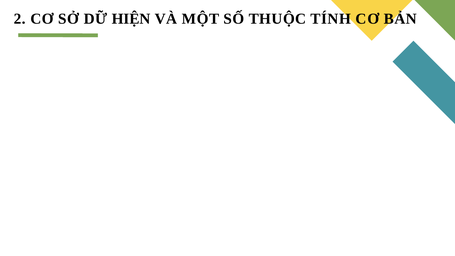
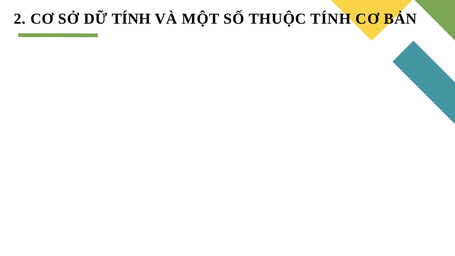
DỮ HIỆN: HIỆN -> TÍNH (131, 19)
